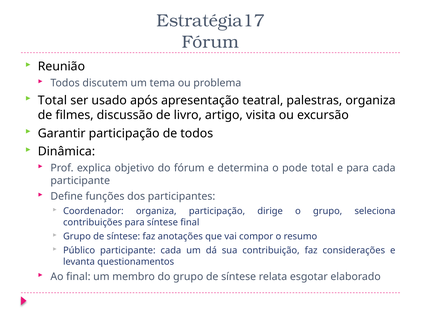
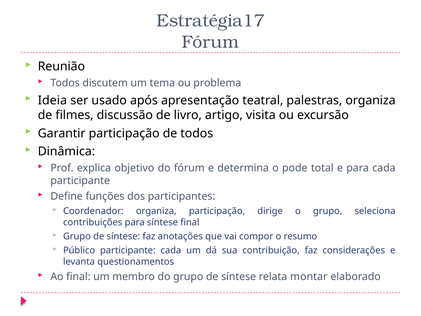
Total: Total -> Ideia (52, 100)
esgotar: esgotar -> montar (309, 277)
